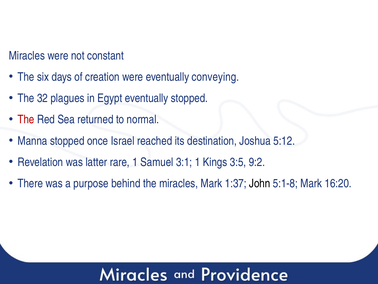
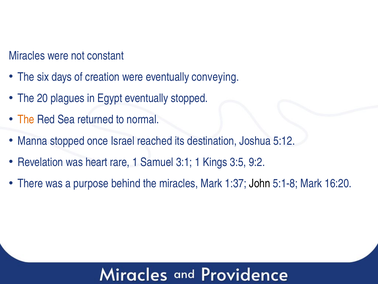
32: 32 -> 20 (42, 98)
The colour: red -> orange (26, 119)
latter: latter -> heart (96, 162)
